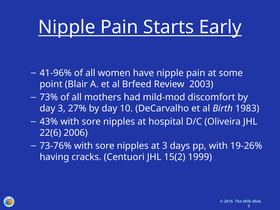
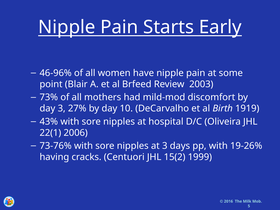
41-96%: 41-96% -> 46-96% (56, 73)
1983: 1983 -> 1919 (247, 108)
22(6: 22(6 -> 22(1 (50, 133)
